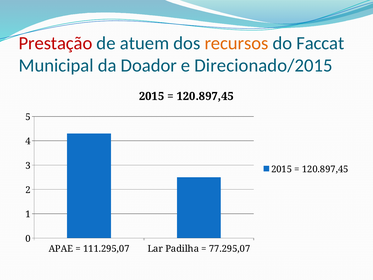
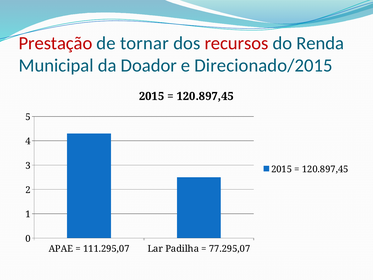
atuem: atuem -> tornar (144, 43)
recursos colour: orange -> red (236, 43)
Faccat: Faccat -> Renda (320, 43)
